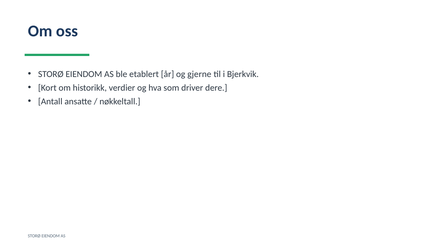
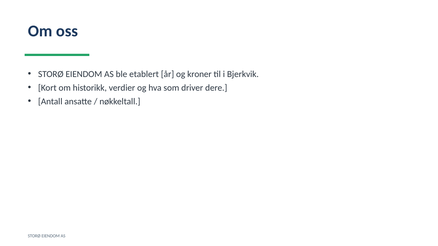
gjerne: gjerne -> kroner (199, 74)
